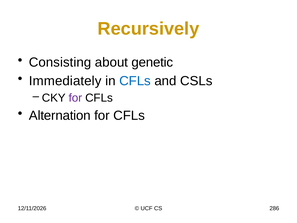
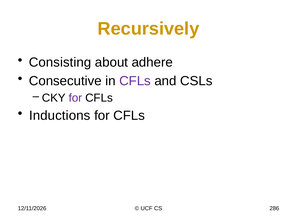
genetic: genetic -> adhere (152, 62)
Immediately: Immediately -> Consecutive (65, 81)
CFLs colour: blue -> purple (135, 81)
Alternation: Alternation -> Inductions (60, 115)
